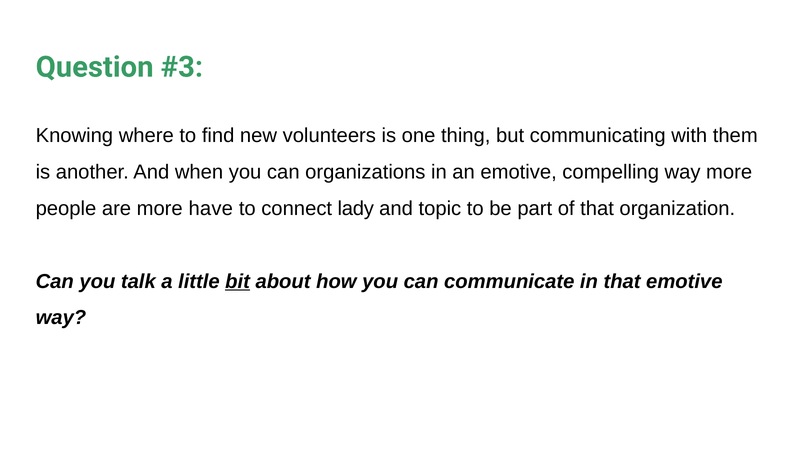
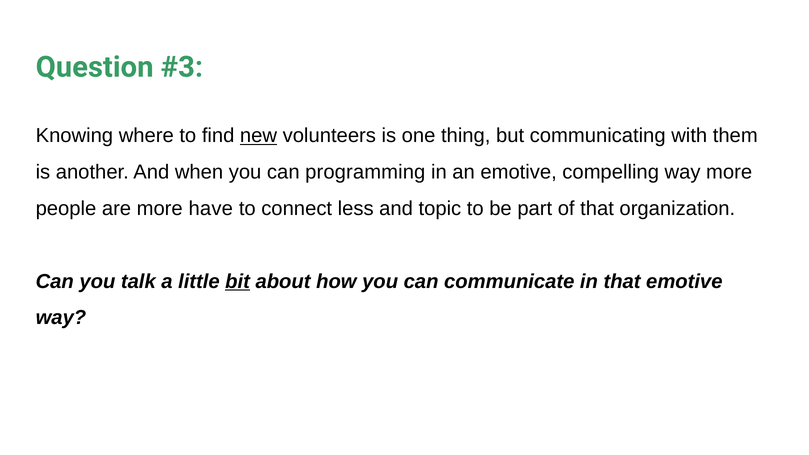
new underline: none -> present (259, 136)
organizations: organizations -> programming (365, 172)
lady: lady -> less (356, 209)
